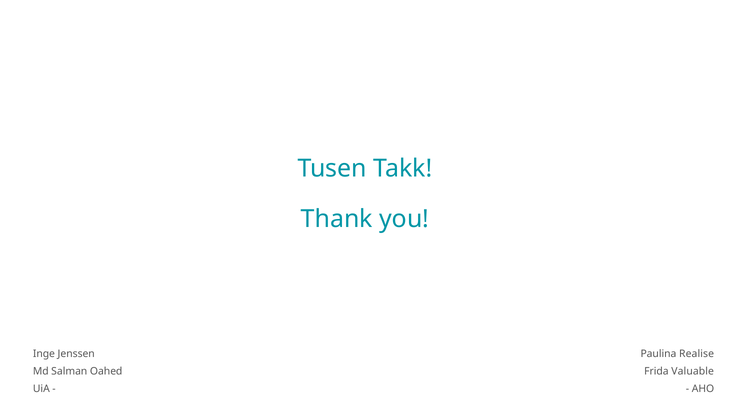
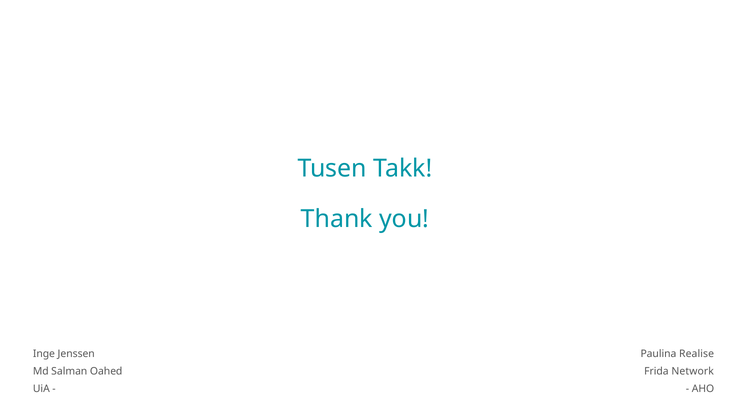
Valuable: Valuable -> Network (693, 371)
